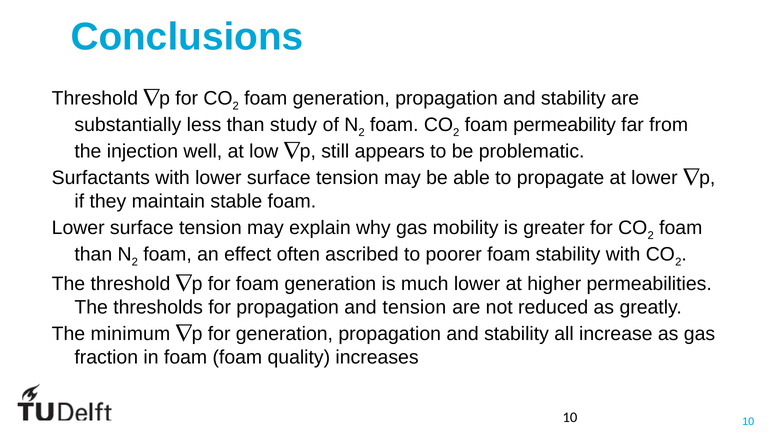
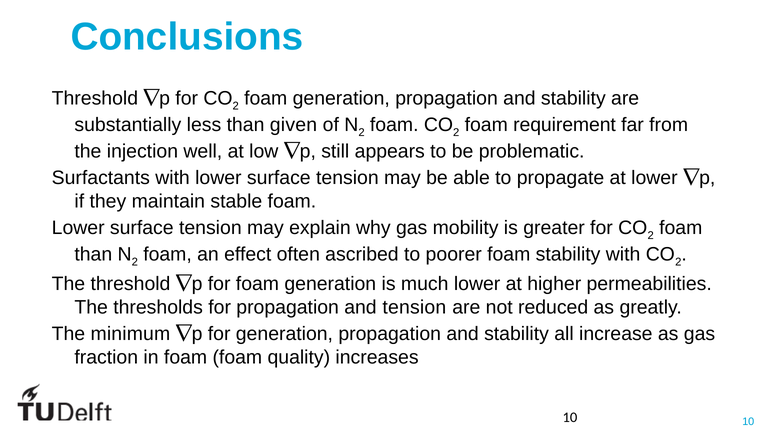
study: study -> given (293, 125)
permeability: permeability -> requirement (565, 125)
